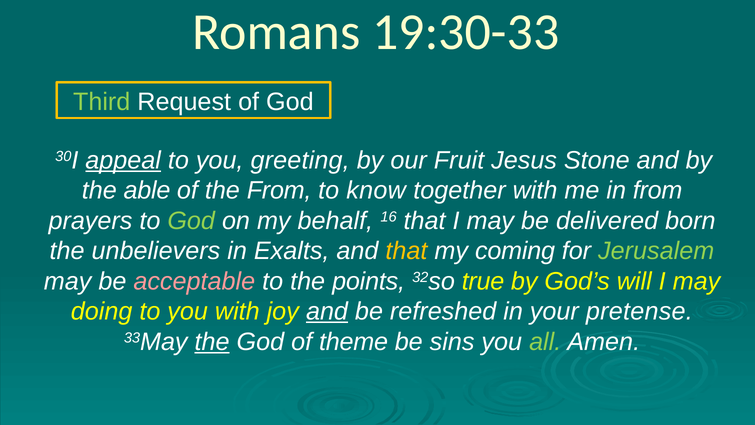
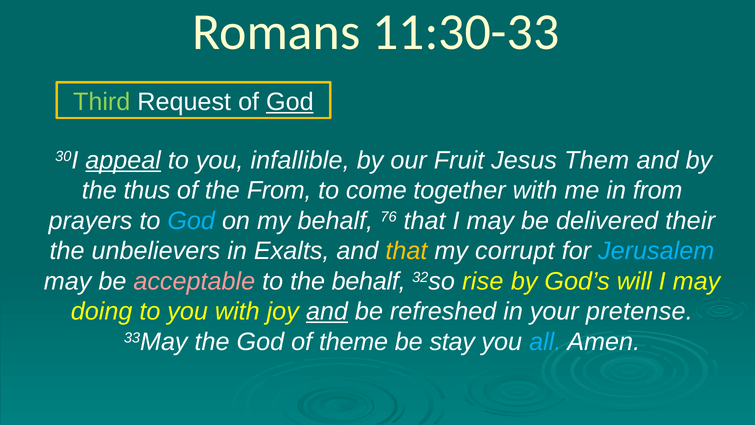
19:30-33: 19:30-33 -> 11:30-33 (466, 32)
God underline: none -> present (290, 102)
greeting: greeting -> infallible (300, 160)
Stone: Stone -> Them (597, 160)
able: able -> thus (147, 190)
know: know -> come (376, 190)
God colour: light green -> light blue (191, 221)
16: 16 -> 76 (389, 217)
born: born -> their (690, 221)
coming: coming -> corrupt (515, 251)
Jerusalem colour: light green -> light blue (656, 251)
the points: points -> behalf (369, 281)
true: true -> rise (483, 281)
the underline: present -> none (212, 341)
sins: sins -> stay (452, 341)
all colour: light green -> light blue (545, 341)
